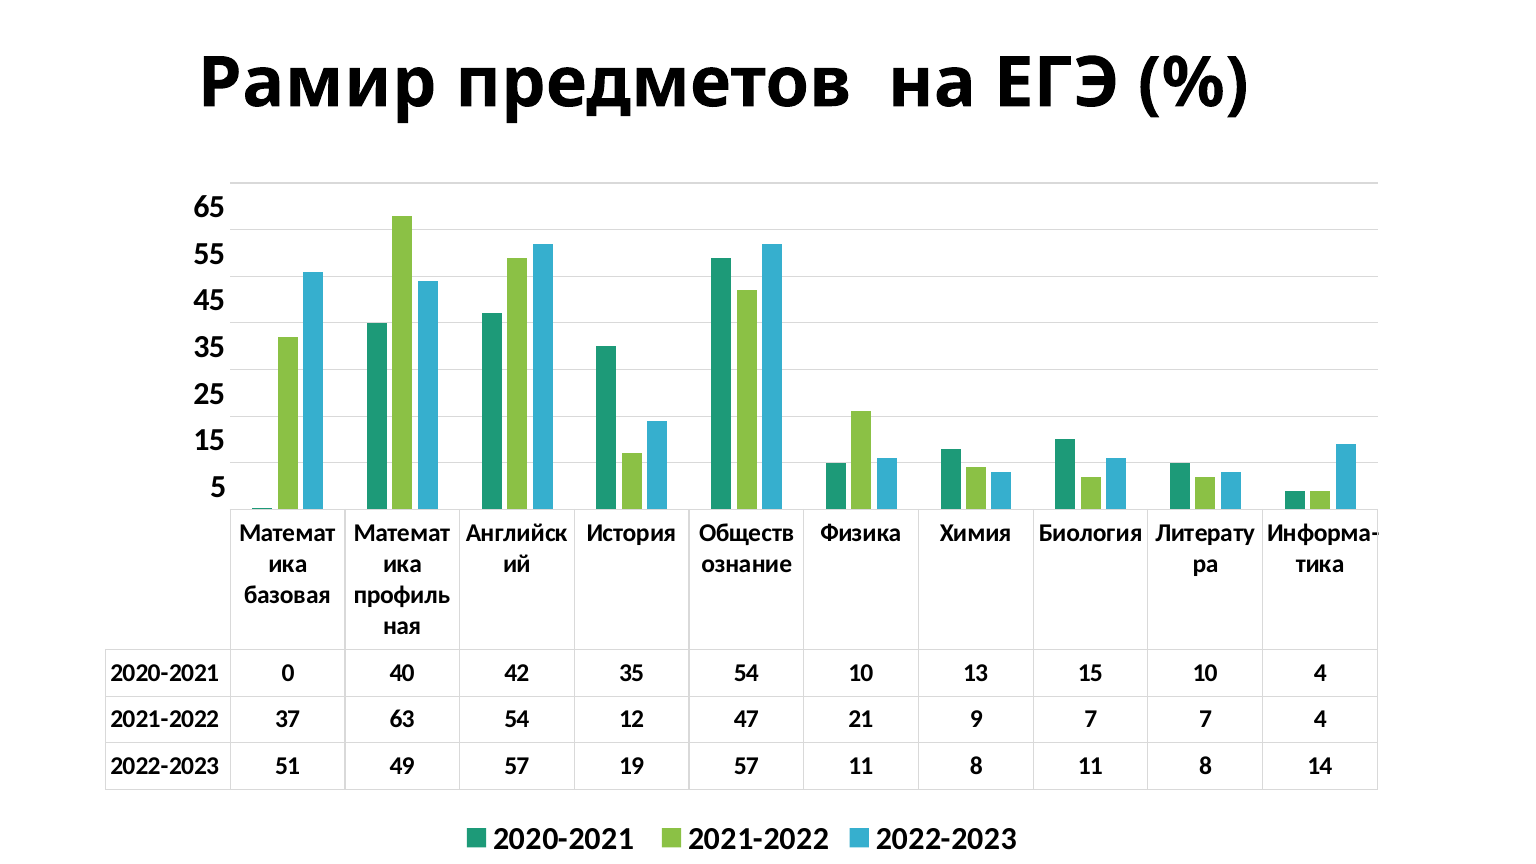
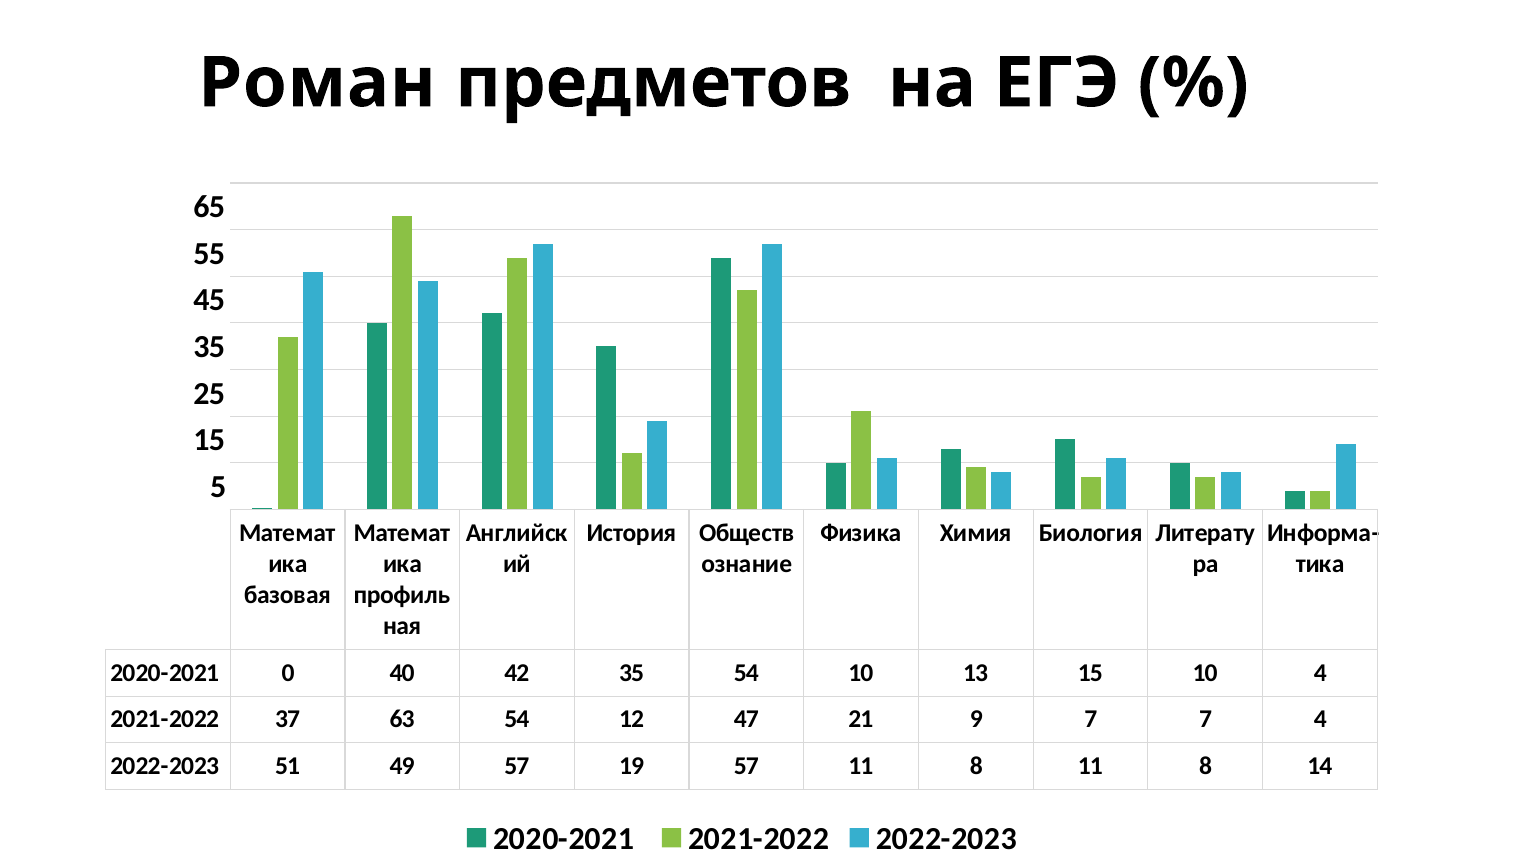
Рамир: Рамир -> Роман (317, 83)
